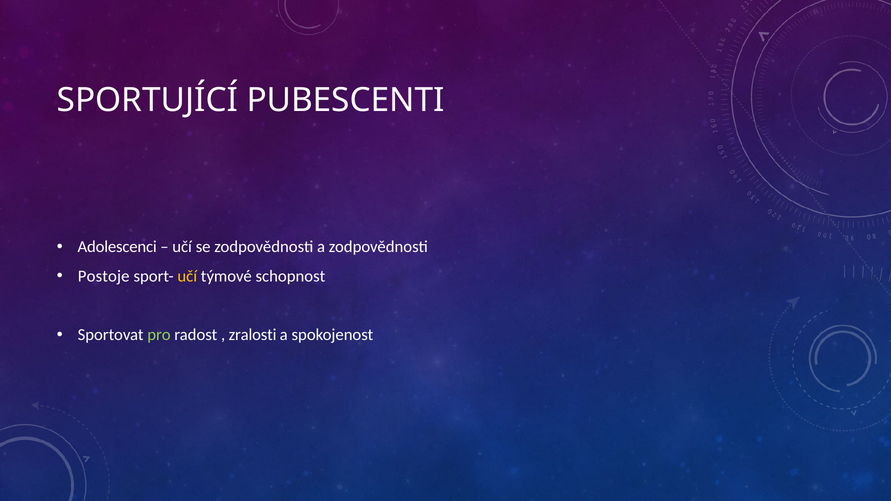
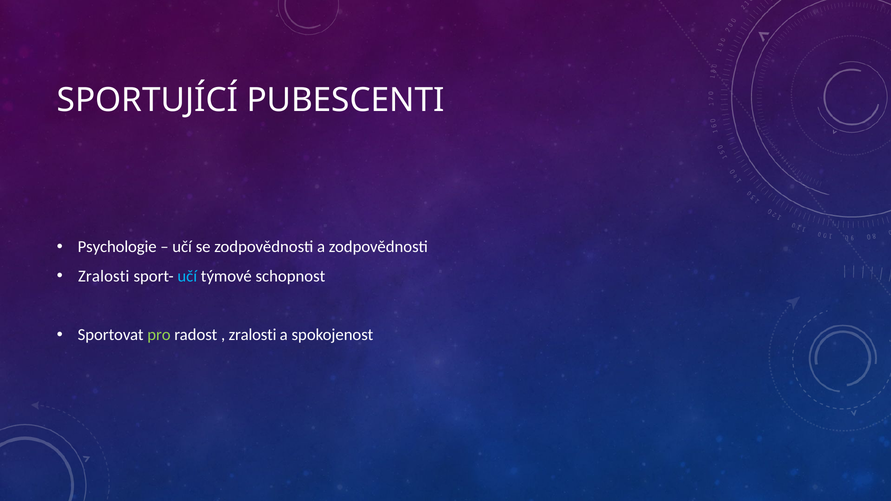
Adolescenci: Adolescenci -> Psychologie (117, 247)
Postoje: Postoje -> Zralosti (104, 276)
učí colour: yellow -> light blue (187, 276)
